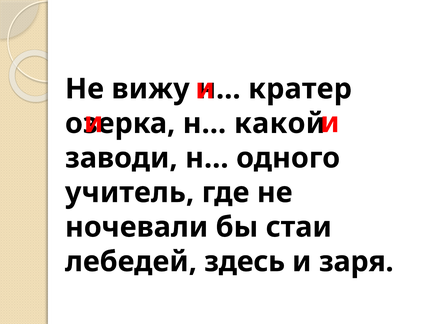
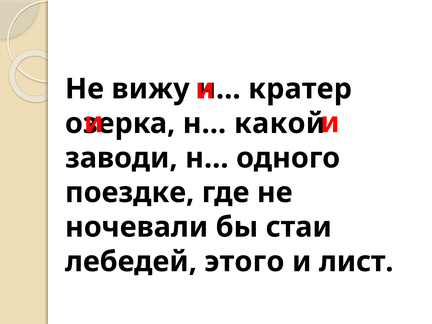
учитель: учитель -> поездке (130, 193)
здесь: здесь -> этого (244, 262)
заря: заря -> лист (356, 262)
